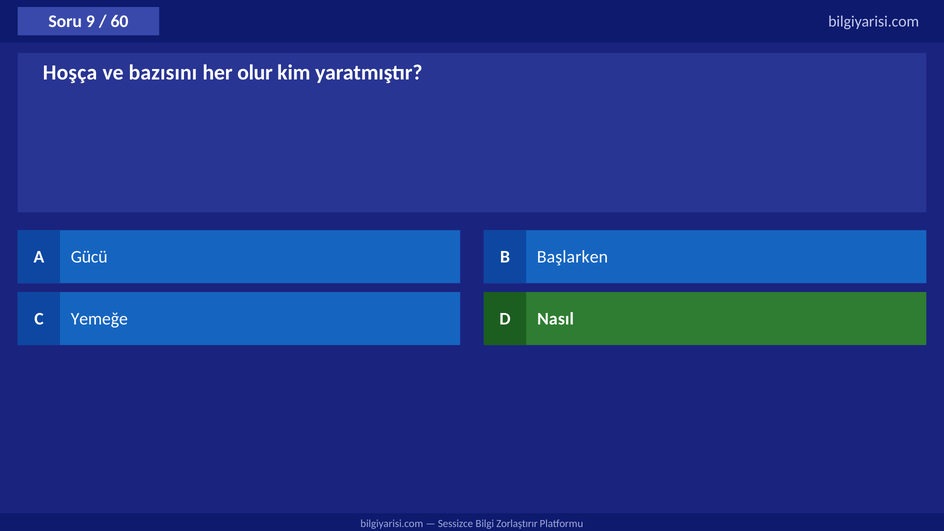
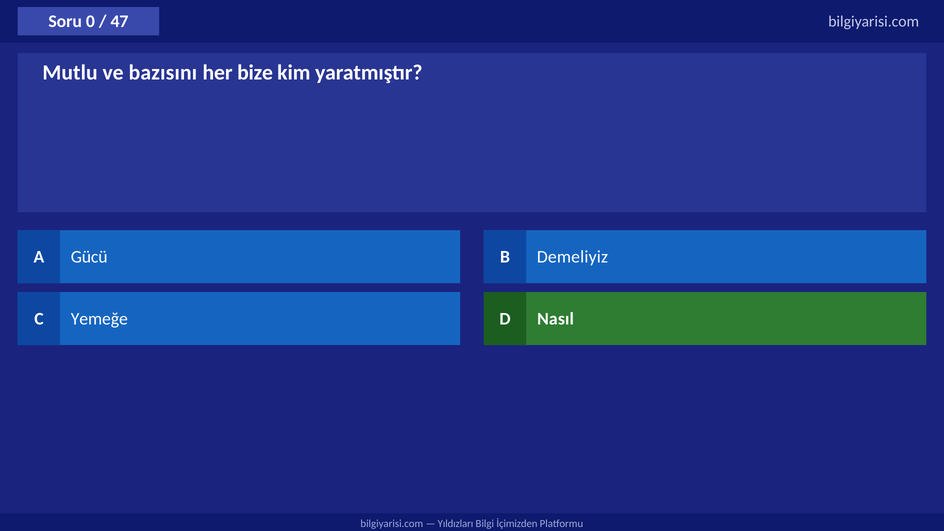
9: 9 -> 0 (90, 22)
60: 60 -> 47 (119, 22)
Hoşça: Hoşça -> Mutlu (70, 73)
olur: olur -> bize (255, 73)
Başlarken: Başlarken -> Demeliyiz (572, 257)
Sessizce: Sessizce -> Yıldızları (456, 524)
Zorlaştırır: Zorlaştırır -> İçimizden (517, 524)
